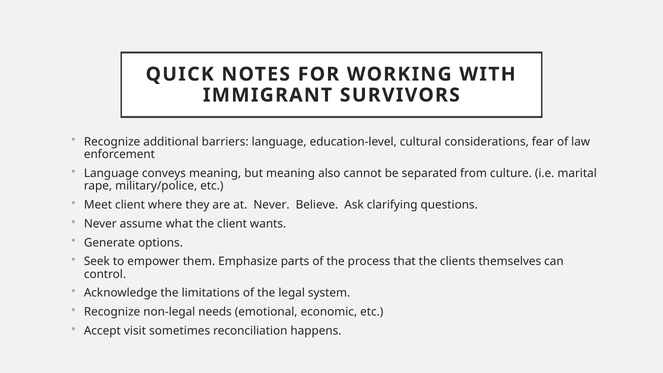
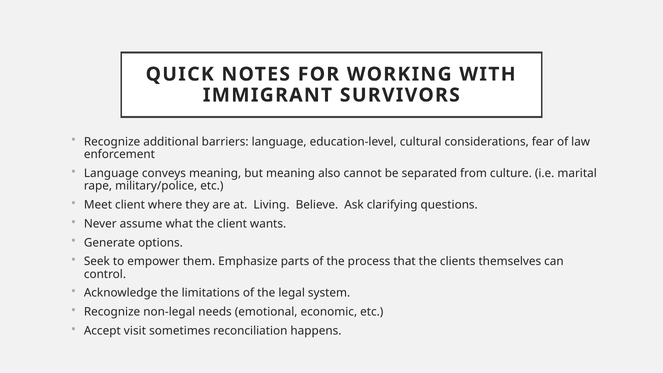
at Never: Never -> Living (271, 205)
